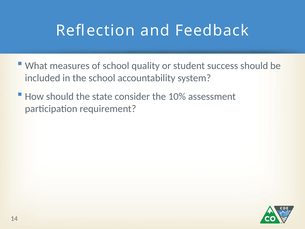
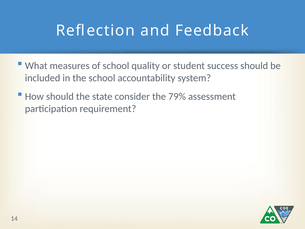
10%: 10% -> 79% (177, 96)
